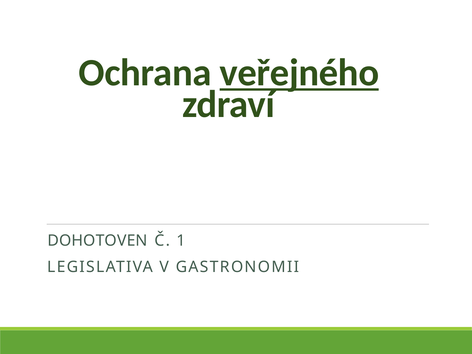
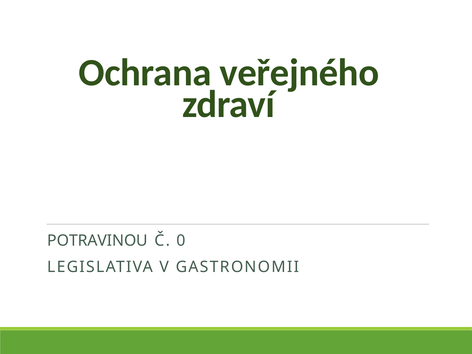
veřejného underline: present -> none (299, 73)
DOHOTOVEN: DOHOTOVEN -> POTRAVINOU (98, 241)
1: 1 -> 0 (181, 241)
